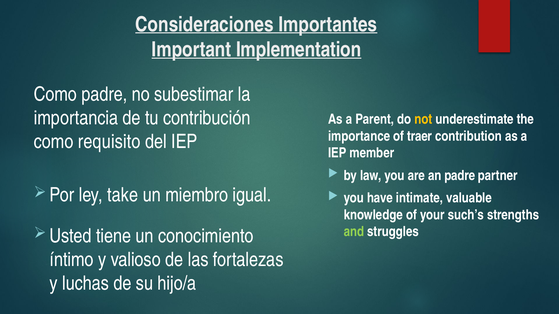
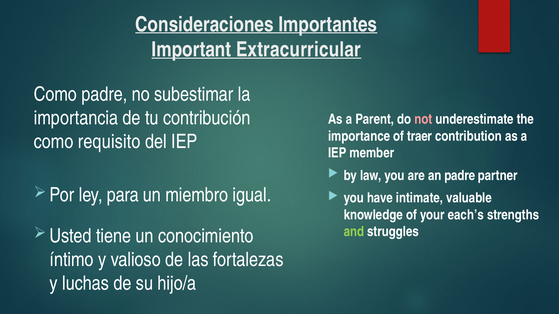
Implementation: Implementation -> Extracurricular (298, 50)
not colour: yellow -> pink (423, 120)
take: take -> para (123, 195)
such’s: such’s -> each’s (466, 215)
